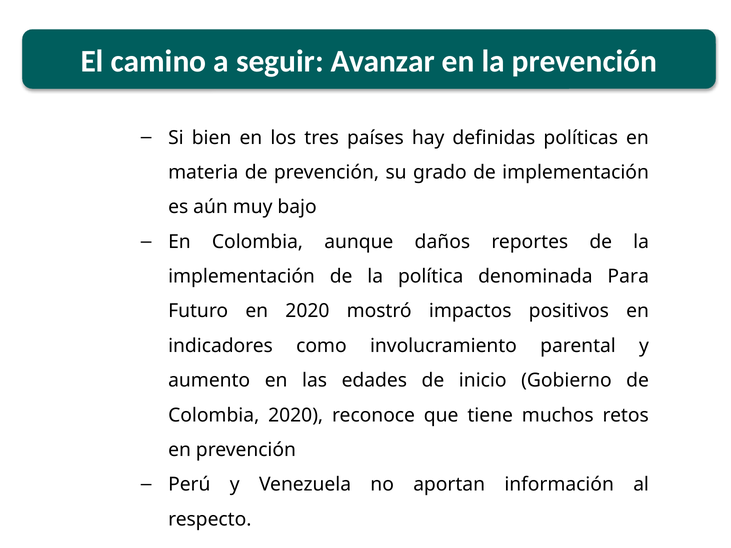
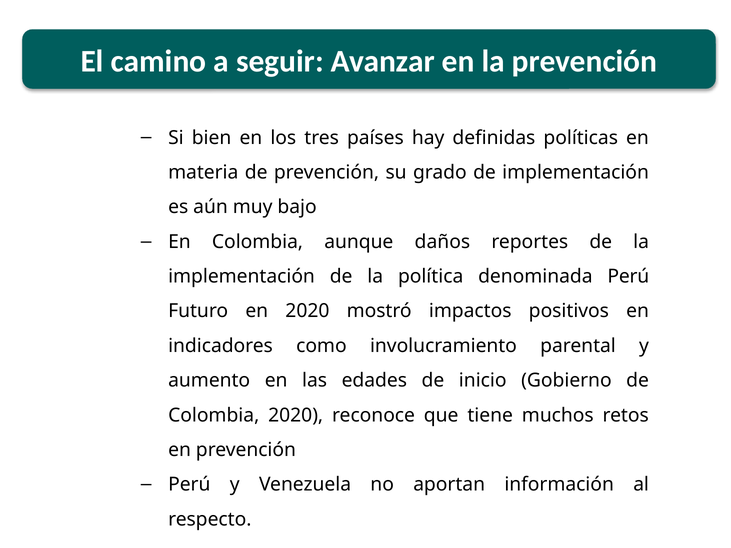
denominada Para: Para -> Perú (628, 277)
